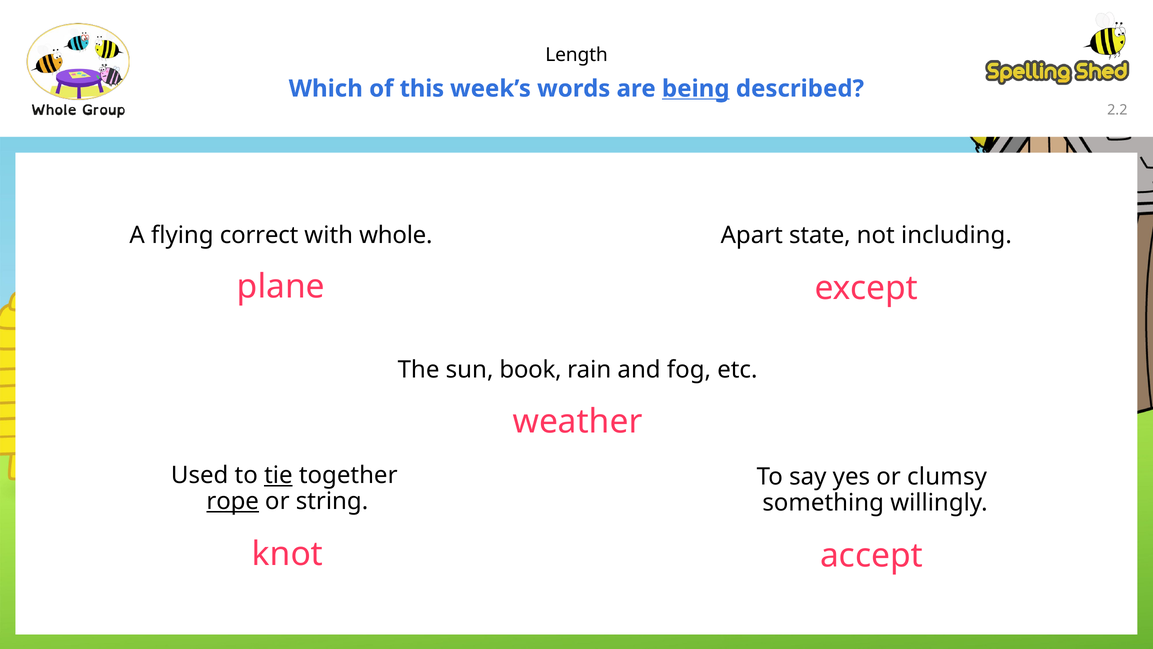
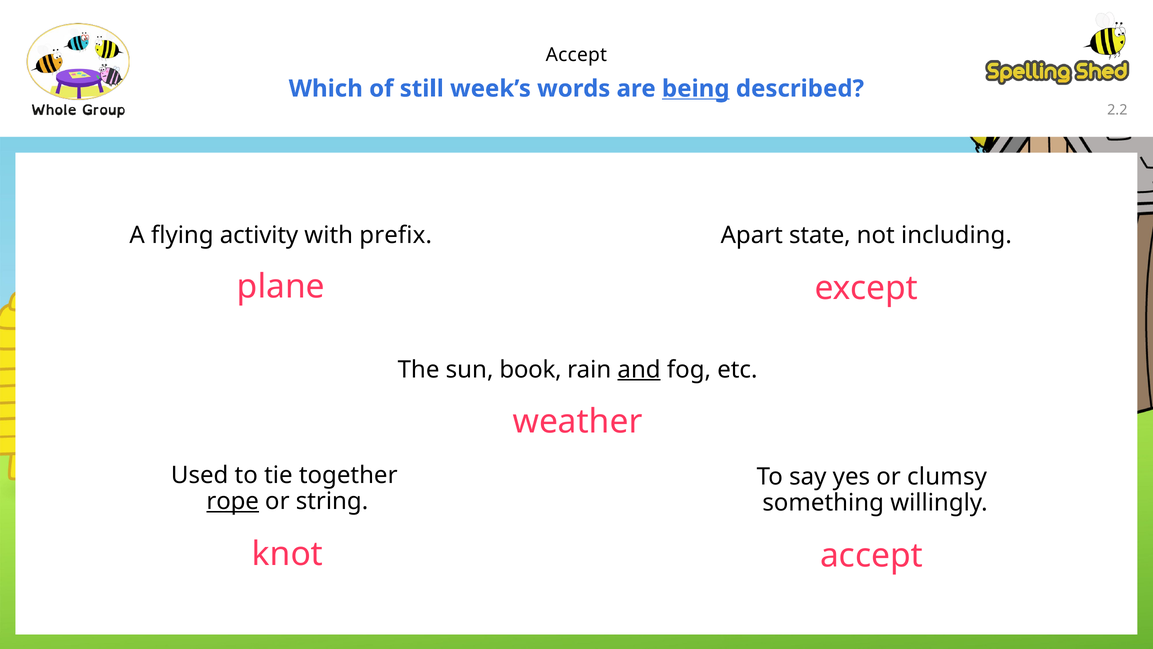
Length: Length -> Accept (576, 55)
this: this -> still (422, 89)
correct: correct -> activity (259, 235)
whole: whole -> prefix (396, 235)
and underline: none -> present (639, 369)
tie underline: present -> none (278, 475)
